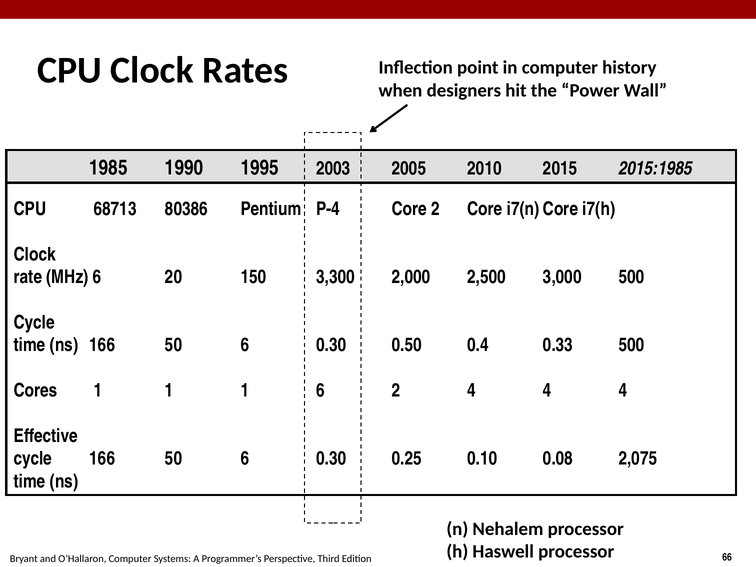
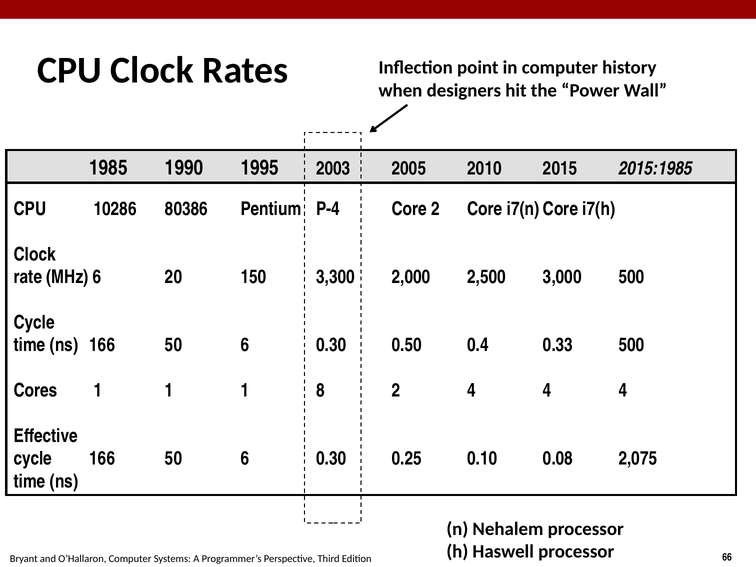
68713: 68713 -> 10286 (115, 209)
1 6: 6 -> 8 (320, 391)
